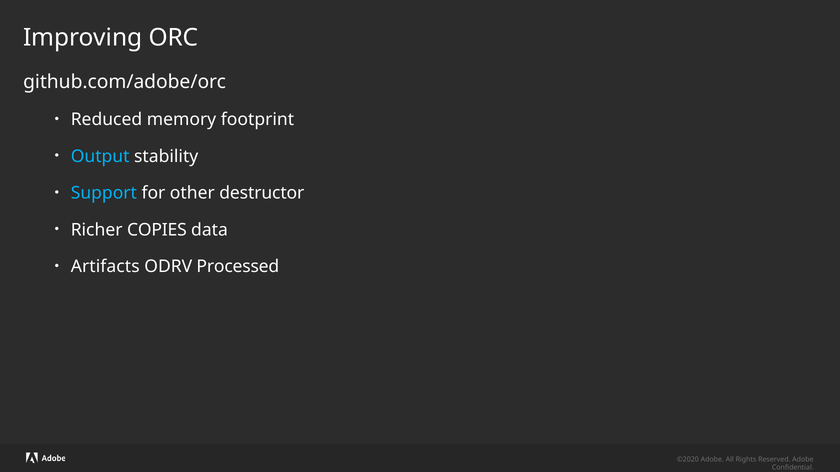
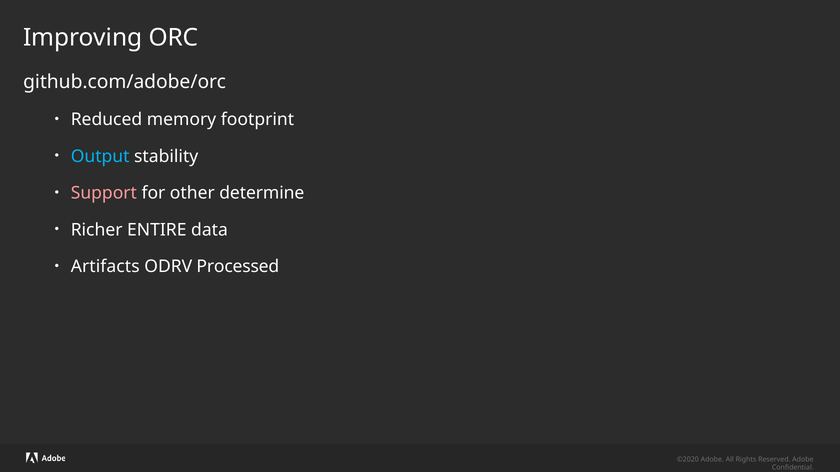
Support colour: light blue -> pink (104, 193)
destructor: destructor -> determine (262, 193)
COPIES: COPIES -> ENTIRE (157, 230)
